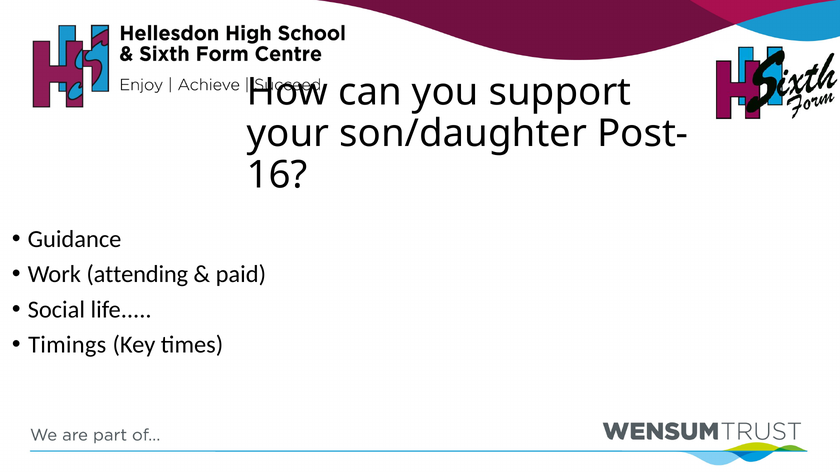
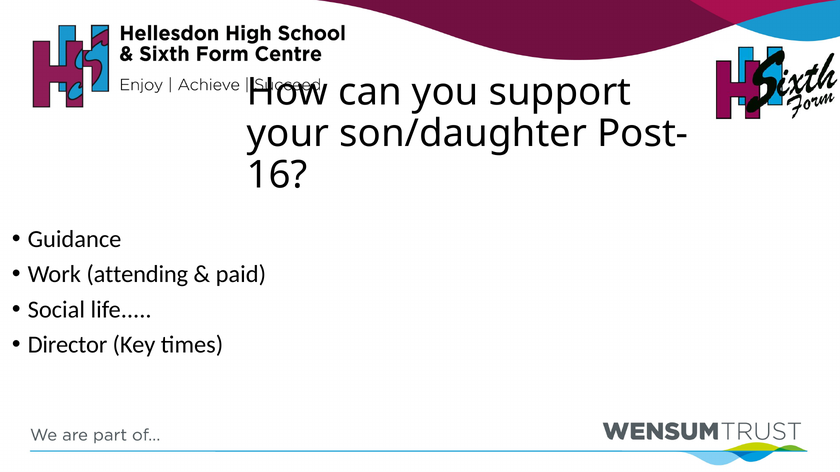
Timings: Timings -> Director (67, 345)
